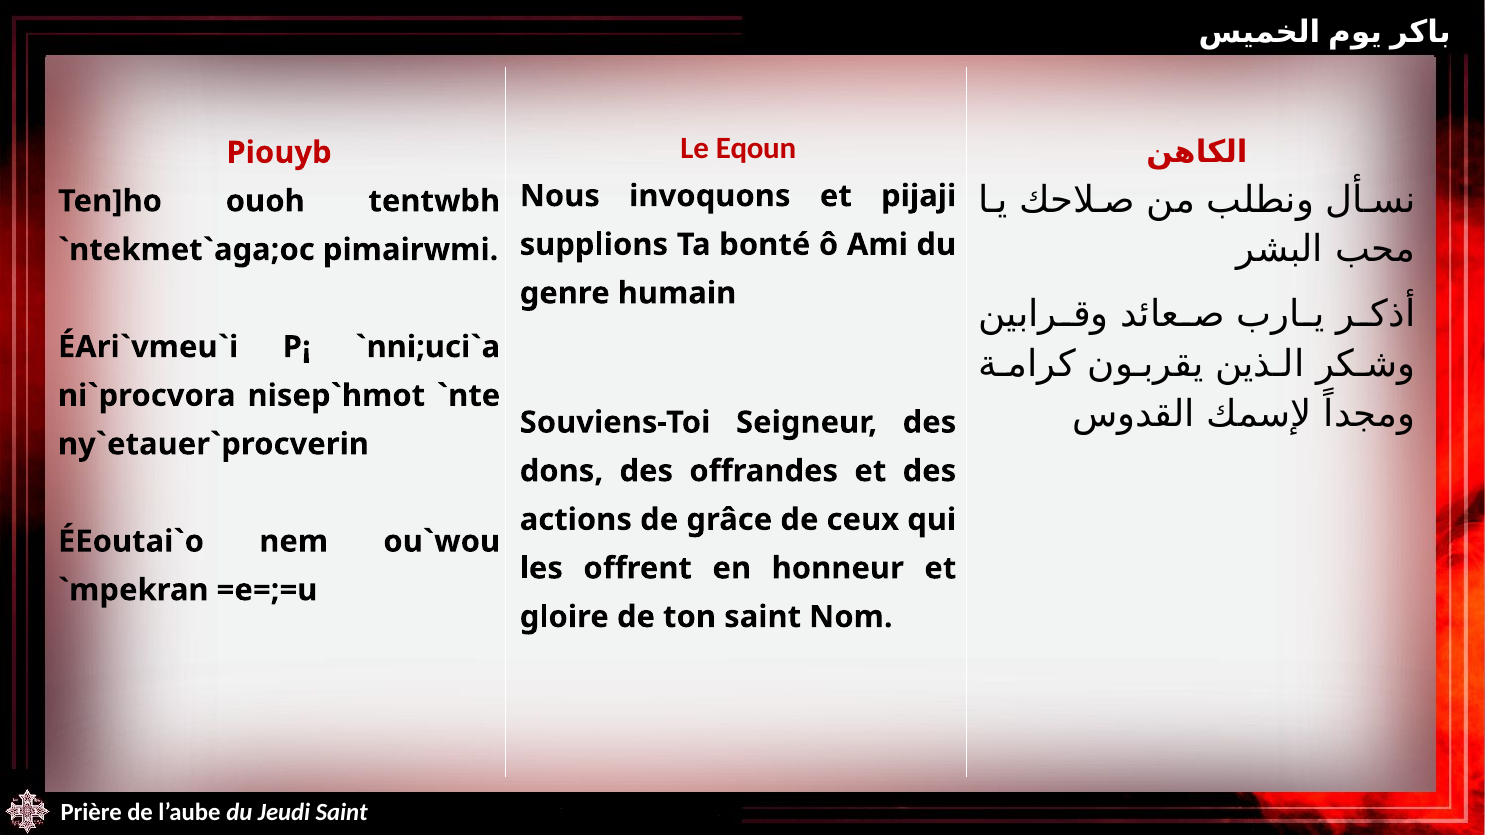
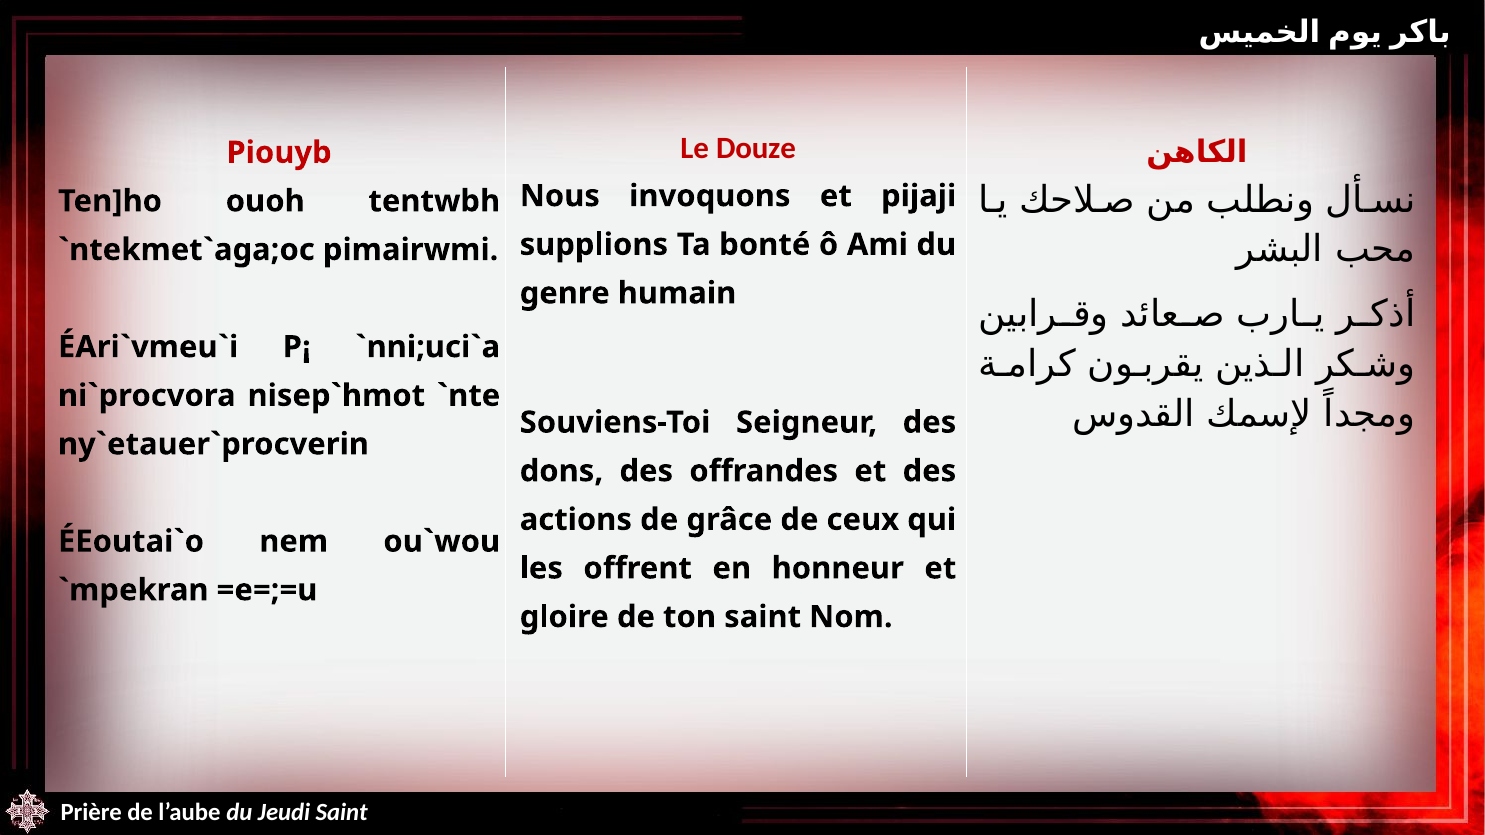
Eqoun: Eqoun -> Douze (756, 148)
